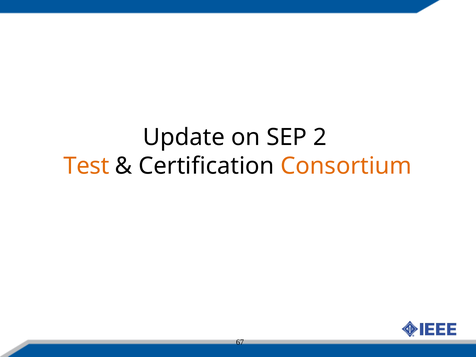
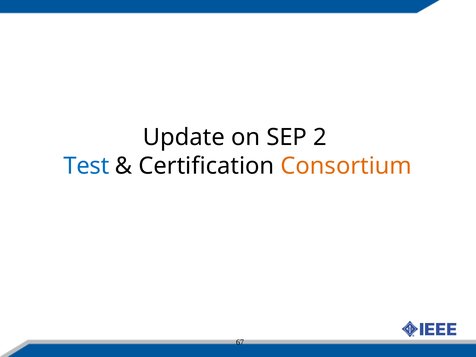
Test colour: orange -> blue (86, 166)
